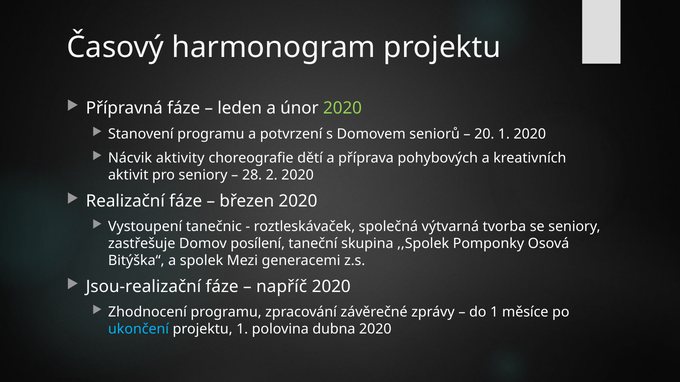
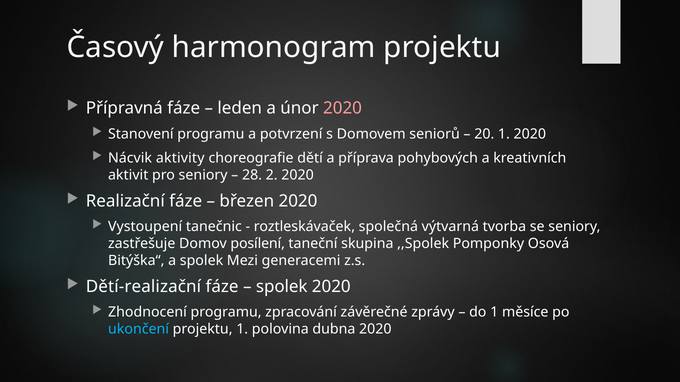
2020 colour: light green -> pink (342, 108)
Jsou-realizační: Jsou-realizační -> Dětí-realizační (143, 287)
napříč: napříč -> spolek (282, 287)
